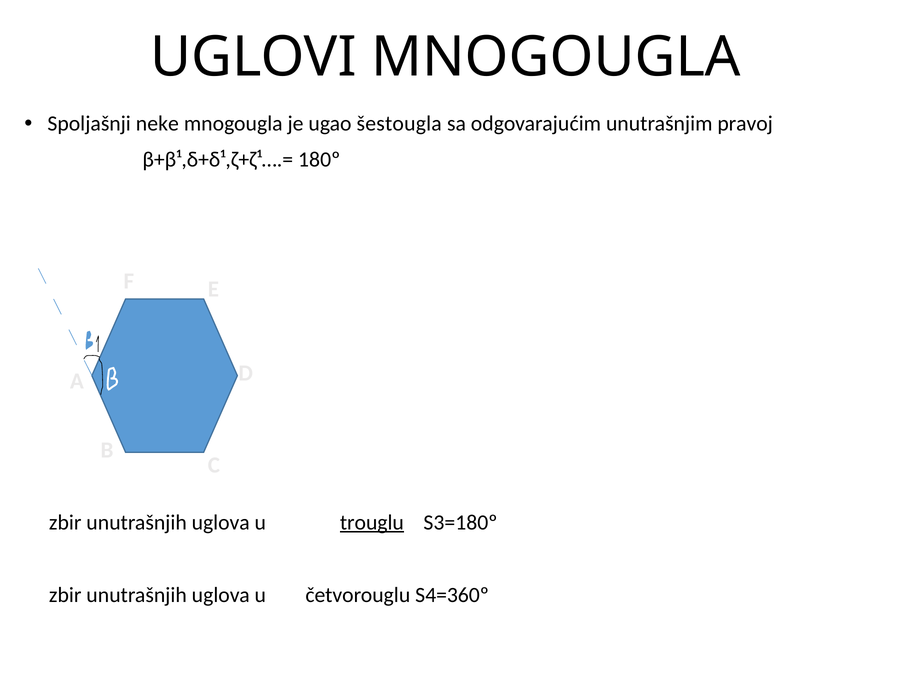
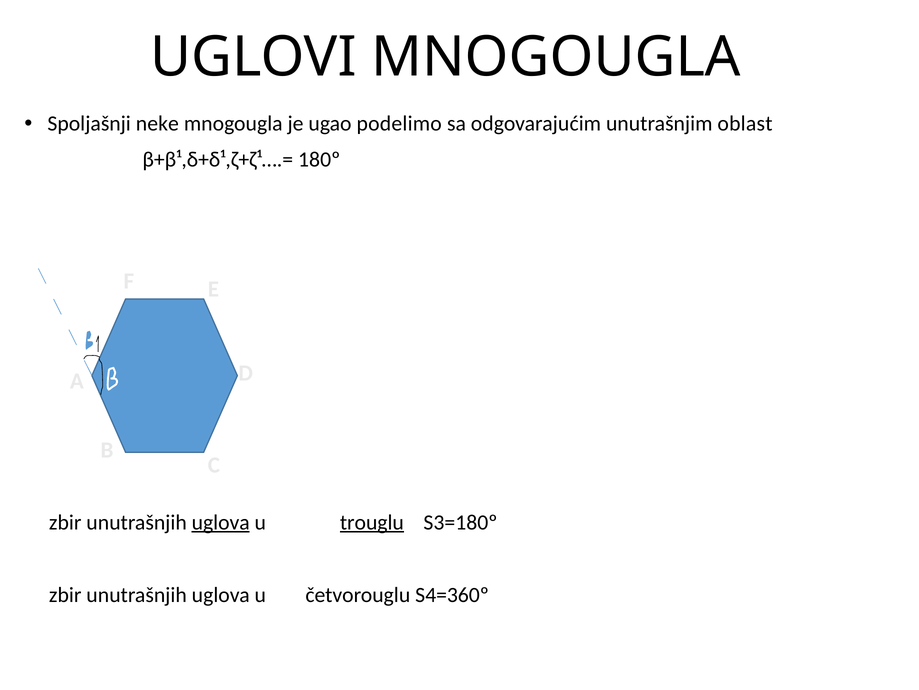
šestougla: šestougla -> podelimo (399, 123)
pravoj: pravoj -> oblast (745, 123)
uglova underline: none -> present (221, 522)
